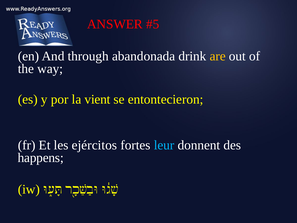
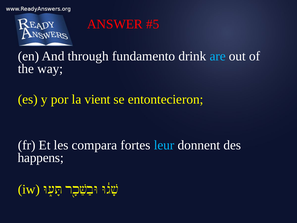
abandonada: abandonada -> fundamento (144, 56)
are colour: yellow -> light blue (218, 56)
ejércitos: ejércitos -> compara (94, 145)
